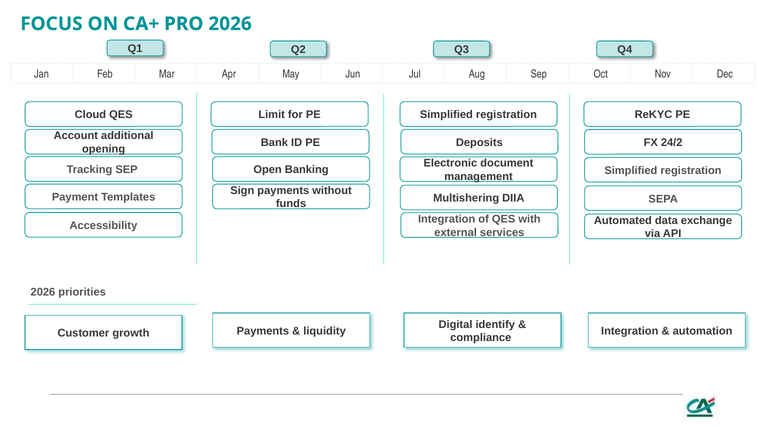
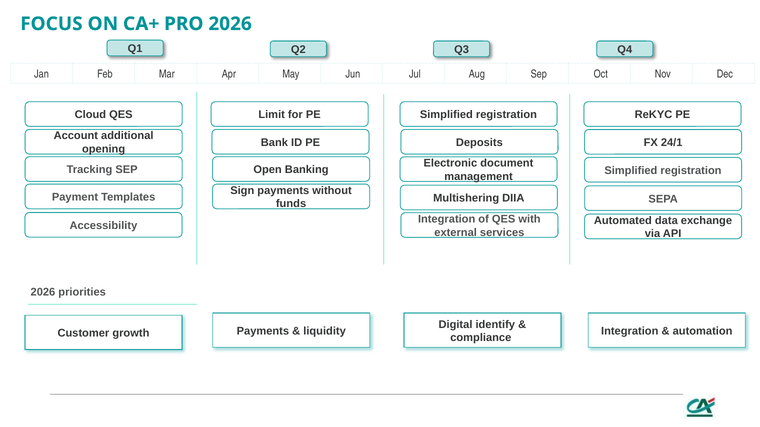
24/2: 24/2 -> 24/1 (672, 143)
